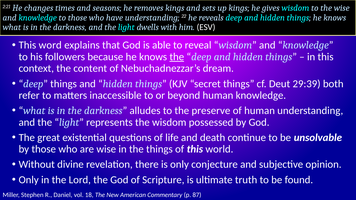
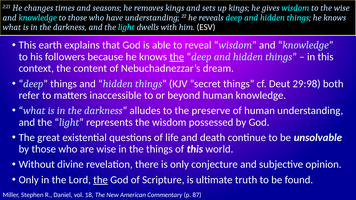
word: word -> earth (50, 45)
29:39: 29:39 -> 29:98 (307, 84)
the underline: none -> present (101, 180)
